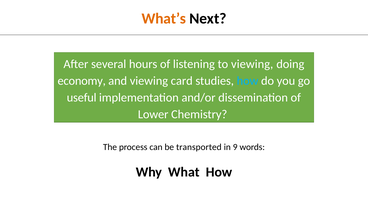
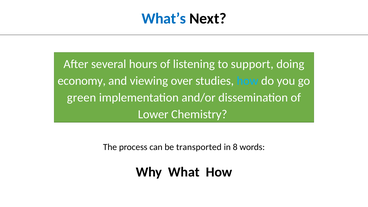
What’s colour: orange -> blue (164, 19)
to viewing: viewing -> support (252, 64)
card: card -> over (182, 81)
useful: useful -> green (82, 98)
9: 9 -> 8 (235, 147)
